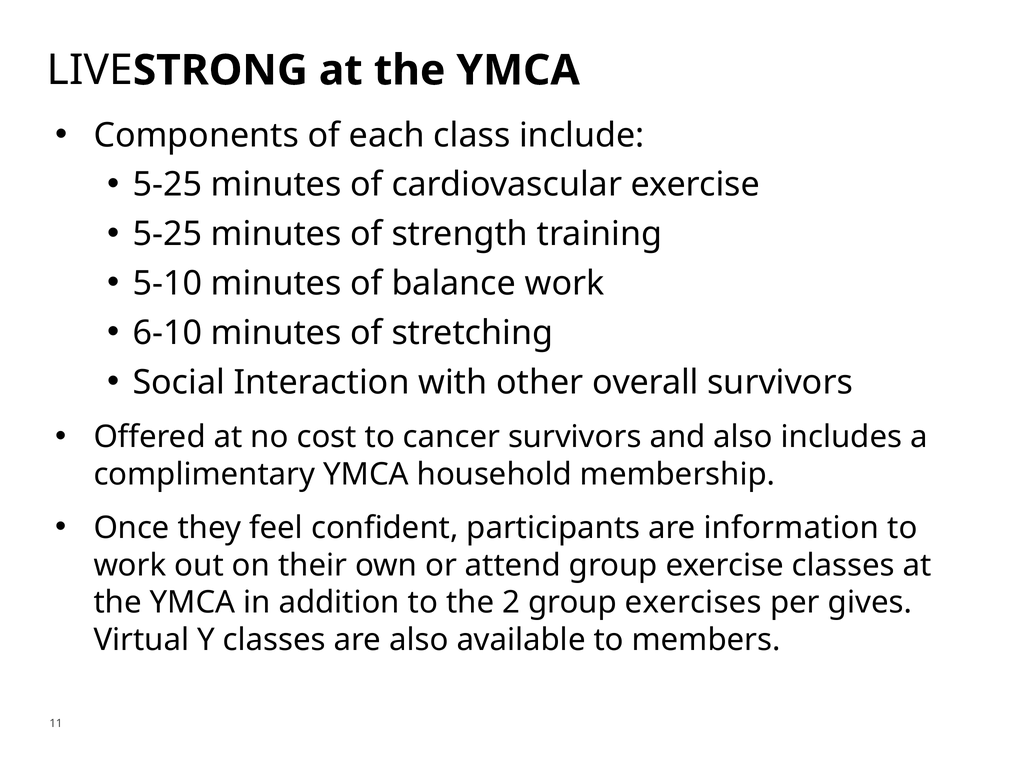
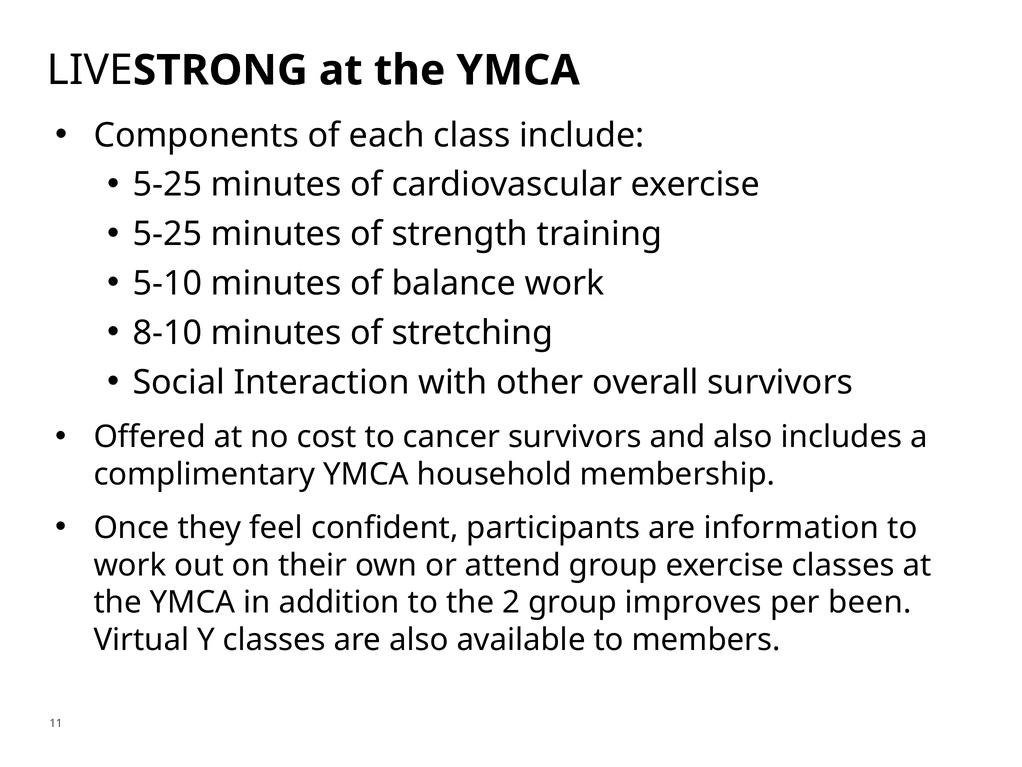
6-10: 6-10 -> 8-10 (167, 333)
exercises: exercises -> improves (693, 602)
gives: gives -> been (870, 602)
